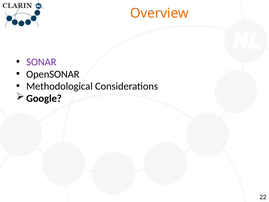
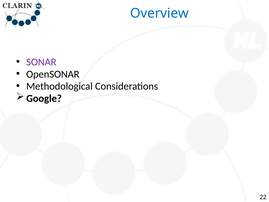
Overview colour: orange -> blue (159, 13)
